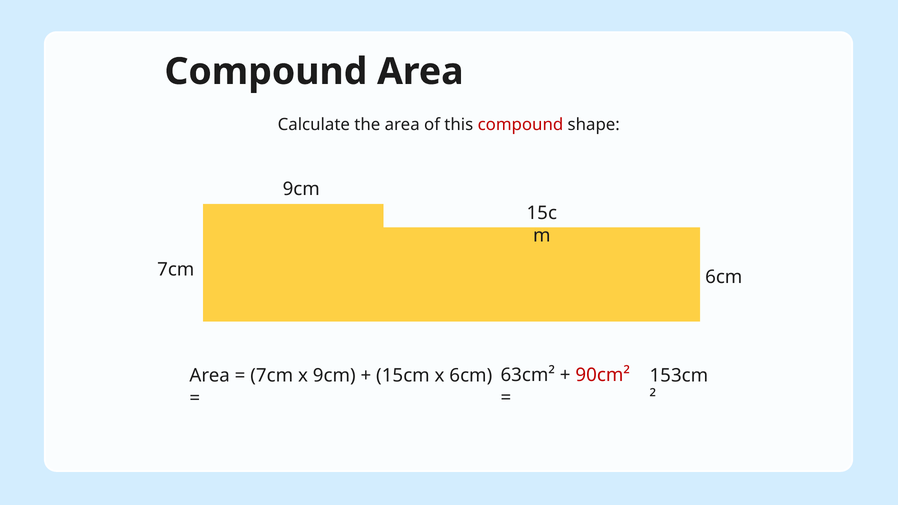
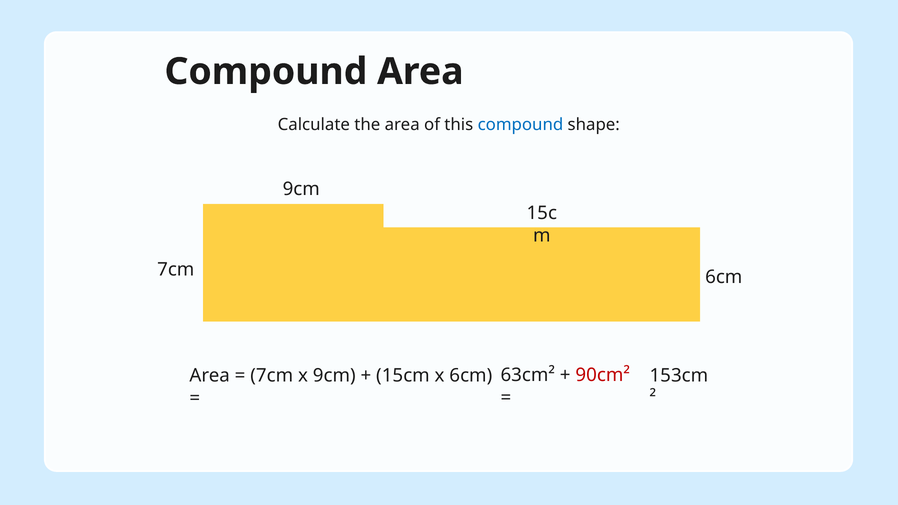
compound colour: red -> blue (520, 125)
